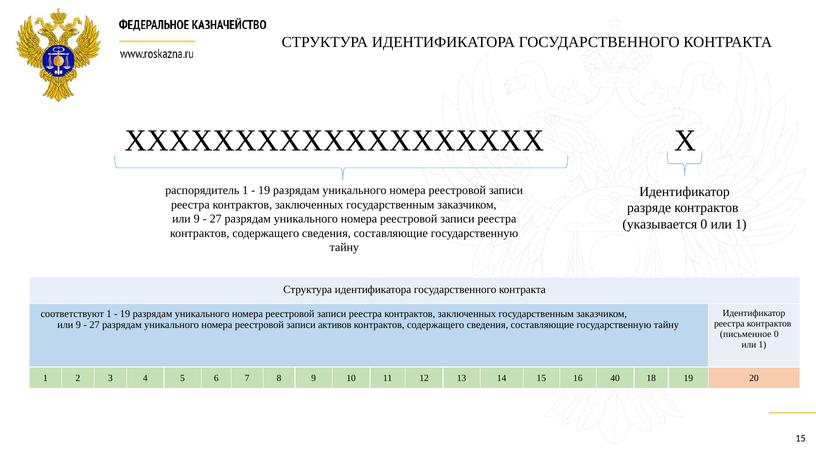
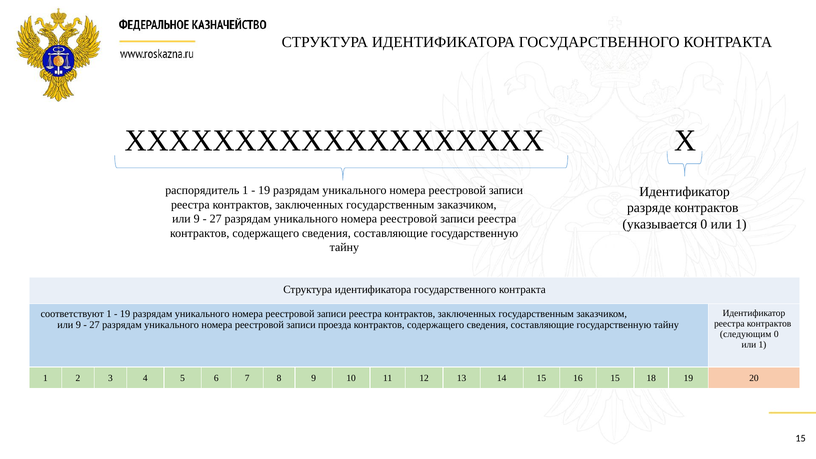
активов: активов -> проезда (335, 325)
письменное: письменное -> следующим (746, 334)
16 40: 40 -> 15 (615, 378)
